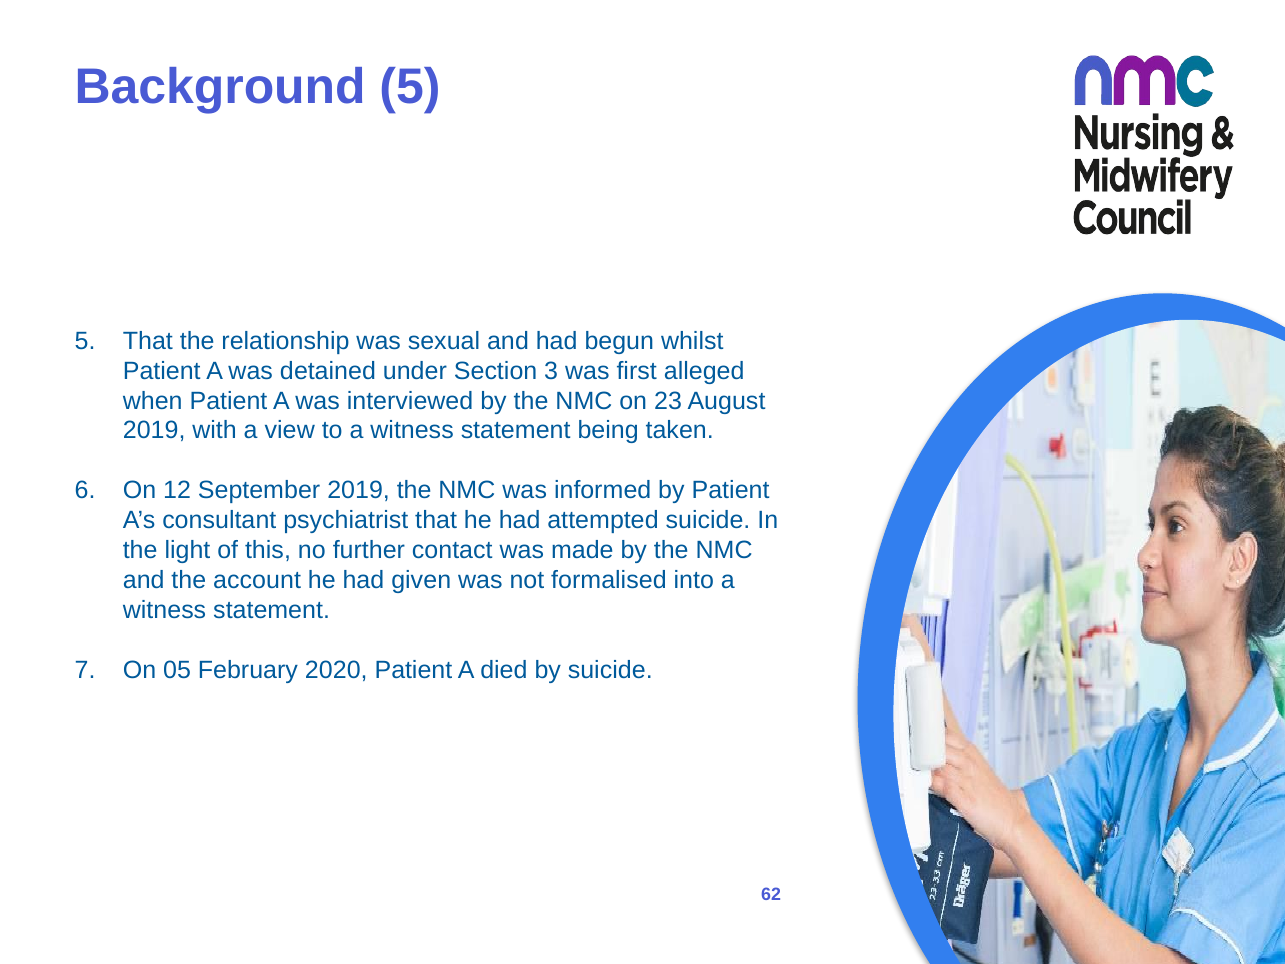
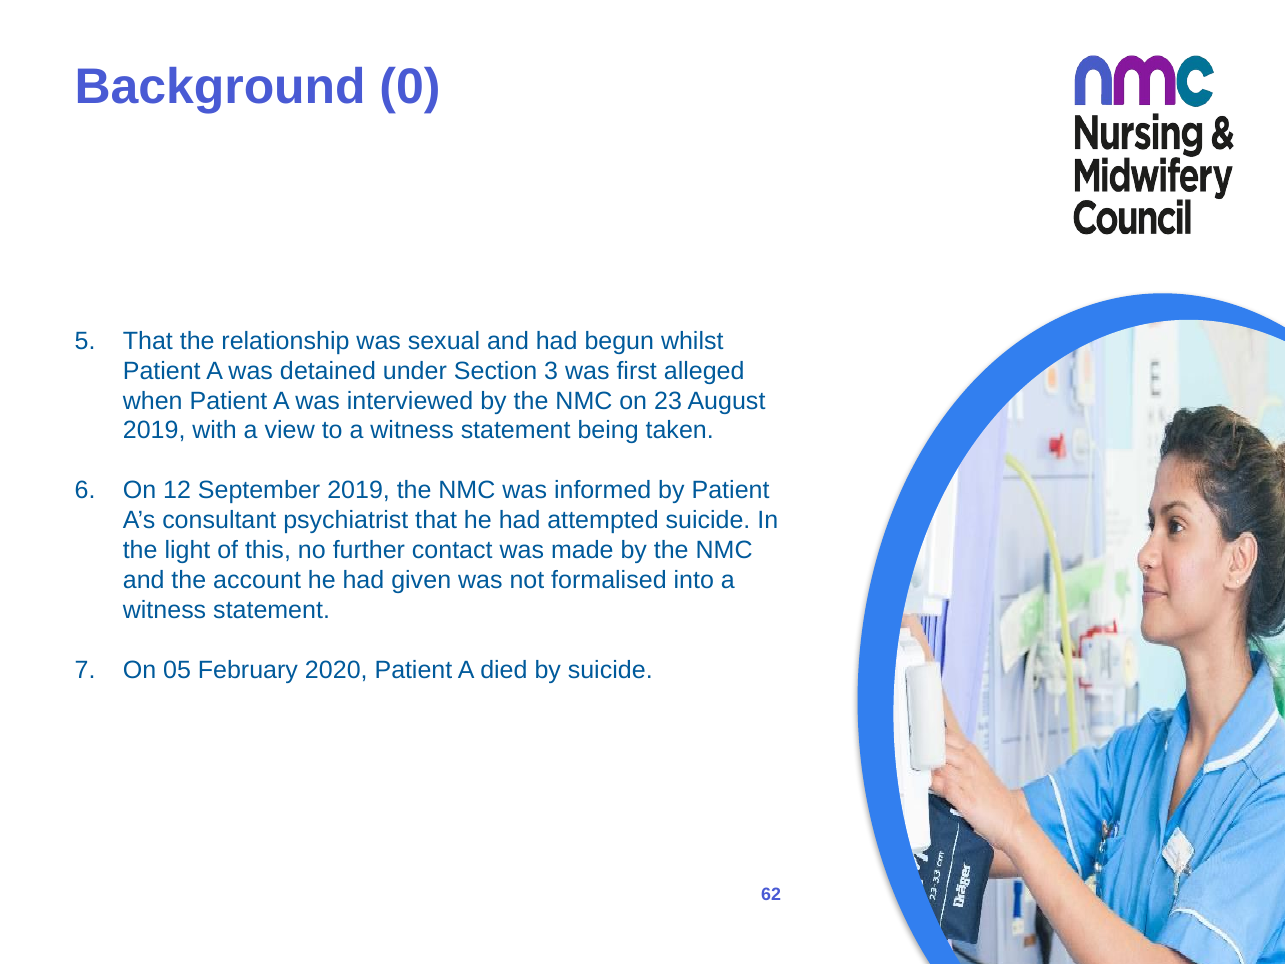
Background 5: 5 -> 0 (410, 87)
